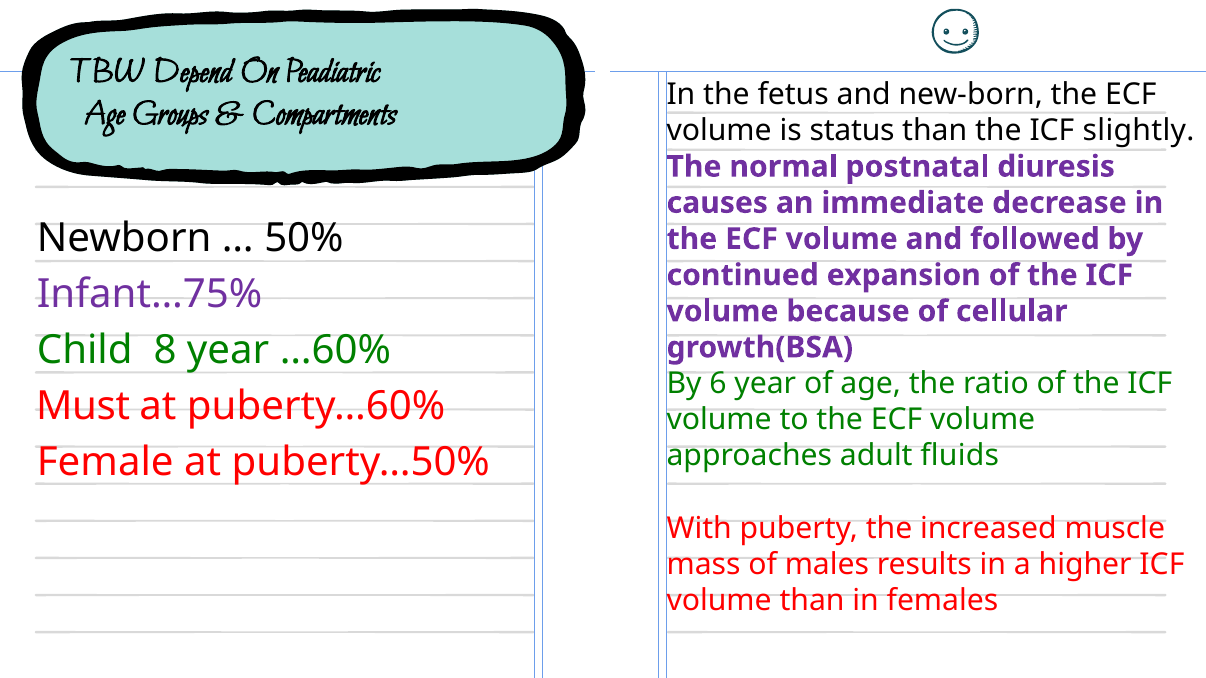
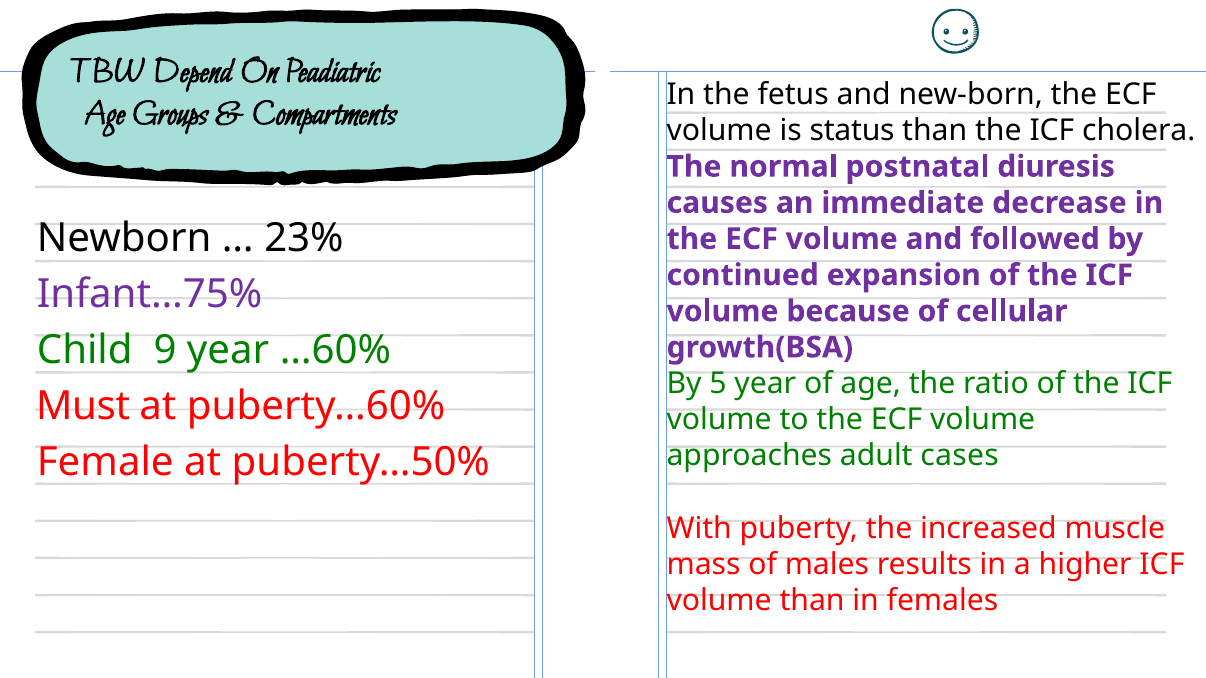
slightly: slightly -> cholera (1139, 131)
50%: 50% -> 23% (304, 239)
8: 8 -> 9 (165, 351)
6: 6 -> 5 (718, 384)
fluids: fluids -> cases (960, 456)
